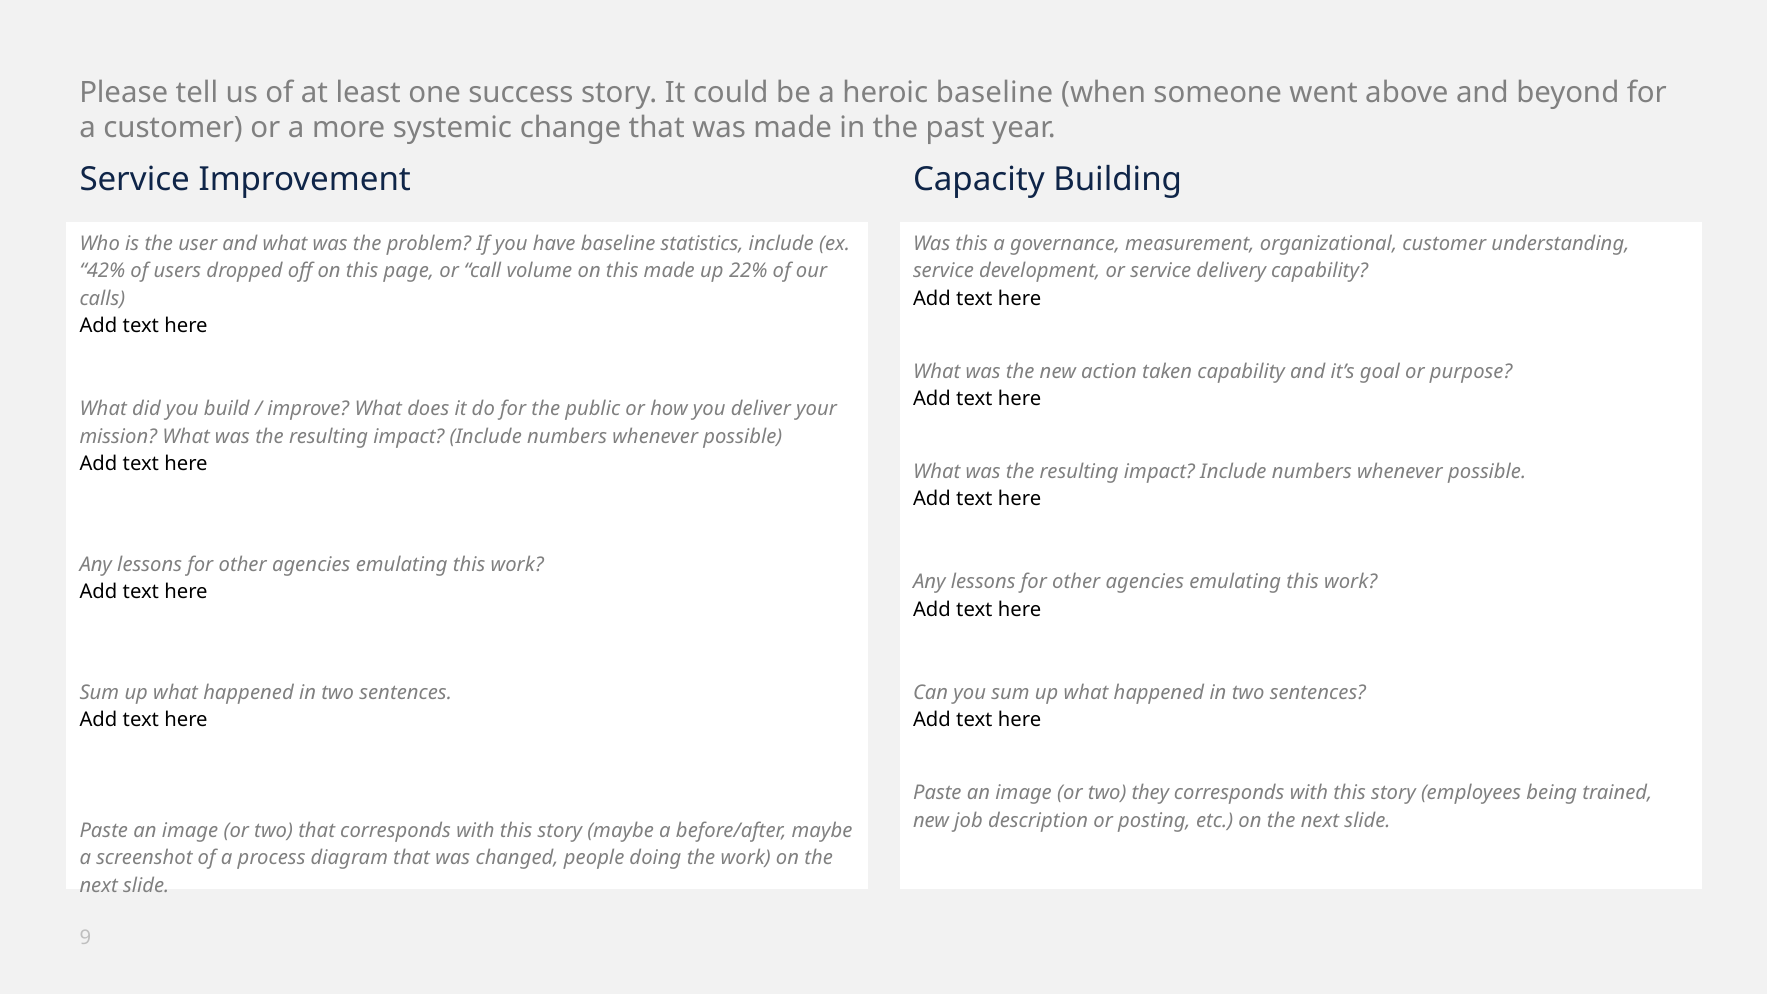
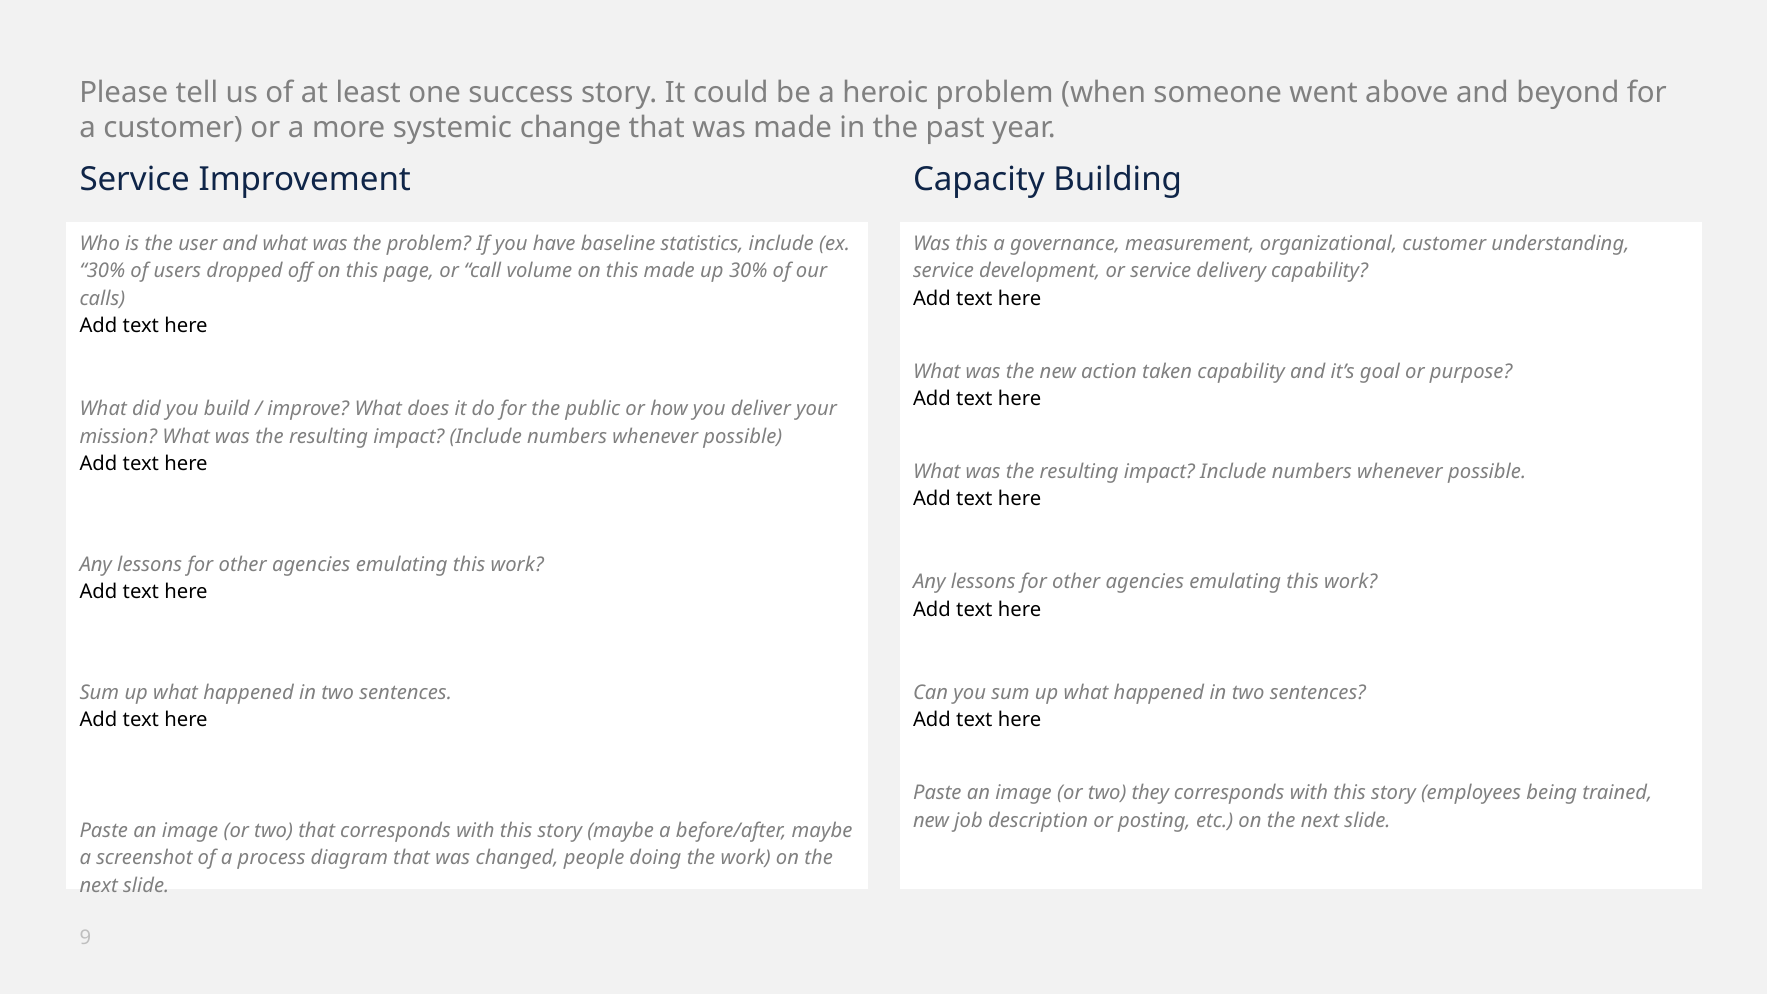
heroic baseline: baseline -> problem (995, 92)
42%: 42% -> 30% (102, 271)
up 22%: 22% -> 30% (748, 271)
